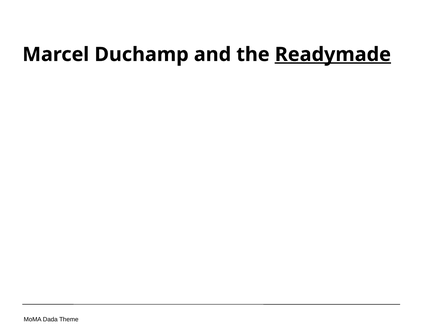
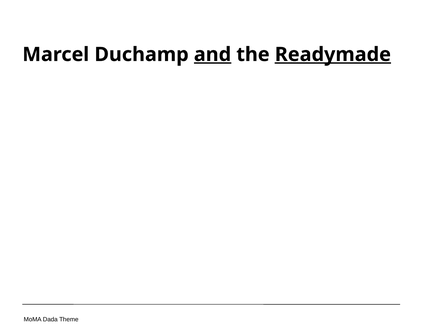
and underline: none -> present (213, 55)
